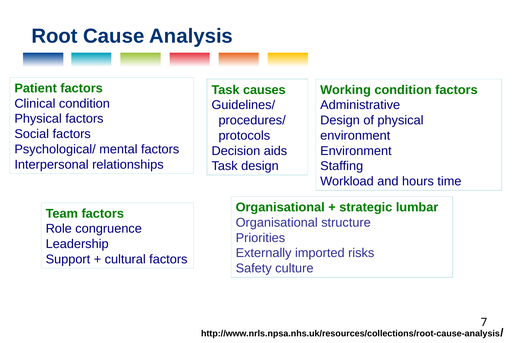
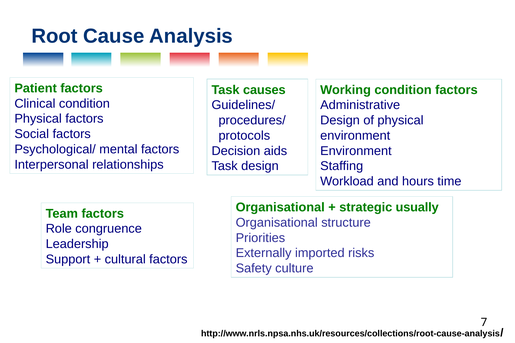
lumbar: lumbar -> usually (417, 208)
